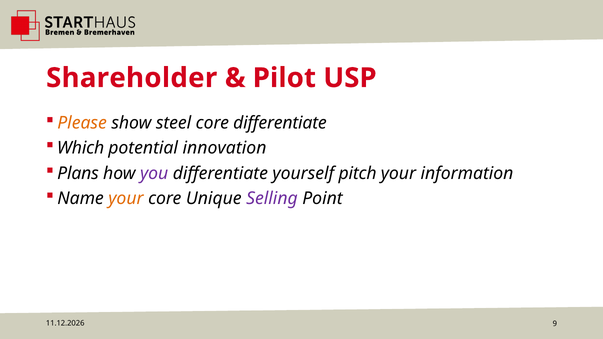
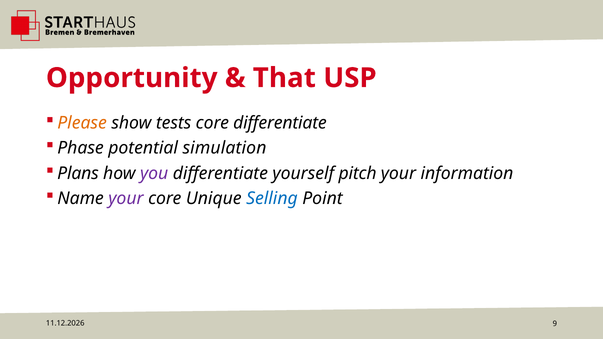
Shareholder: Shareholder -> Opportunity (132, 78)
Pilot: Pilot -> That (284, 78)
steel: steel -> tests (174, 123)
Which: Which -> Phase (81, 148)
innovation: innovation -> simulation (224, 148)
your colour: orange -> purple (126, 199)
Selling colour: purple -> blue (272, 199)
